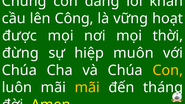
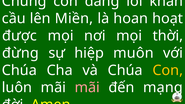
Công: Công -> Miền (74, 18)
vững: vững -> hoan (131, 18)
mãi colour: yellow -> pink (87, 88)
tháng: tháng -> mạng (163, 88)
